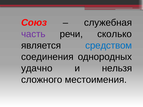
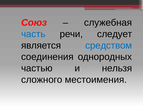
часть colour: purple -> blue (33, 34)
сколько: сколько -> следует (115, 34)
удачно: удачно -> частью (37, 68)
